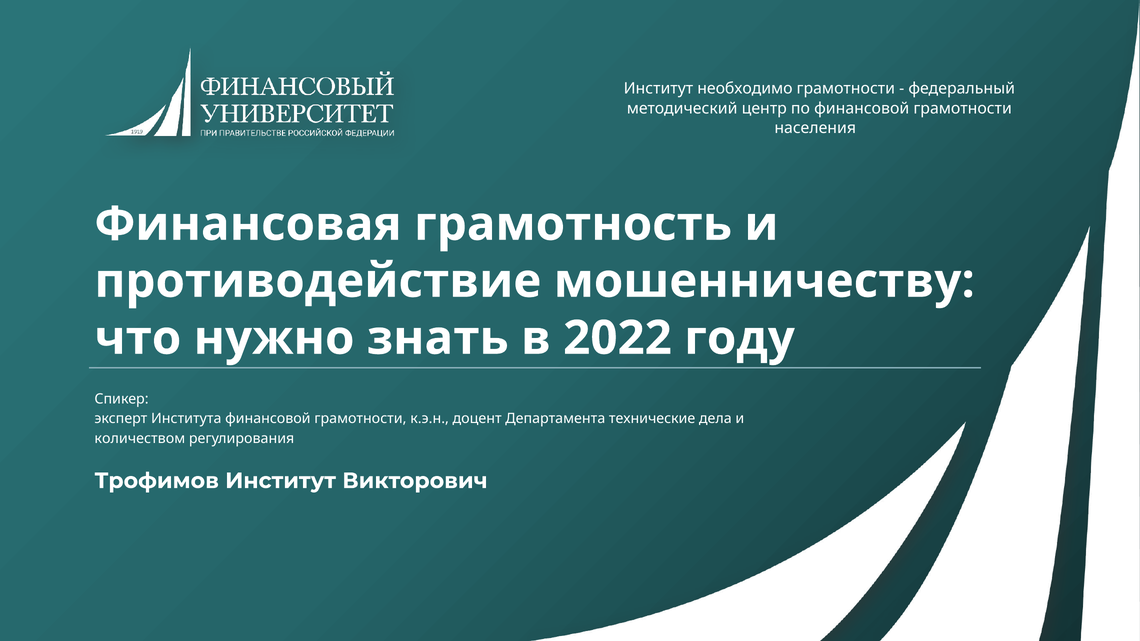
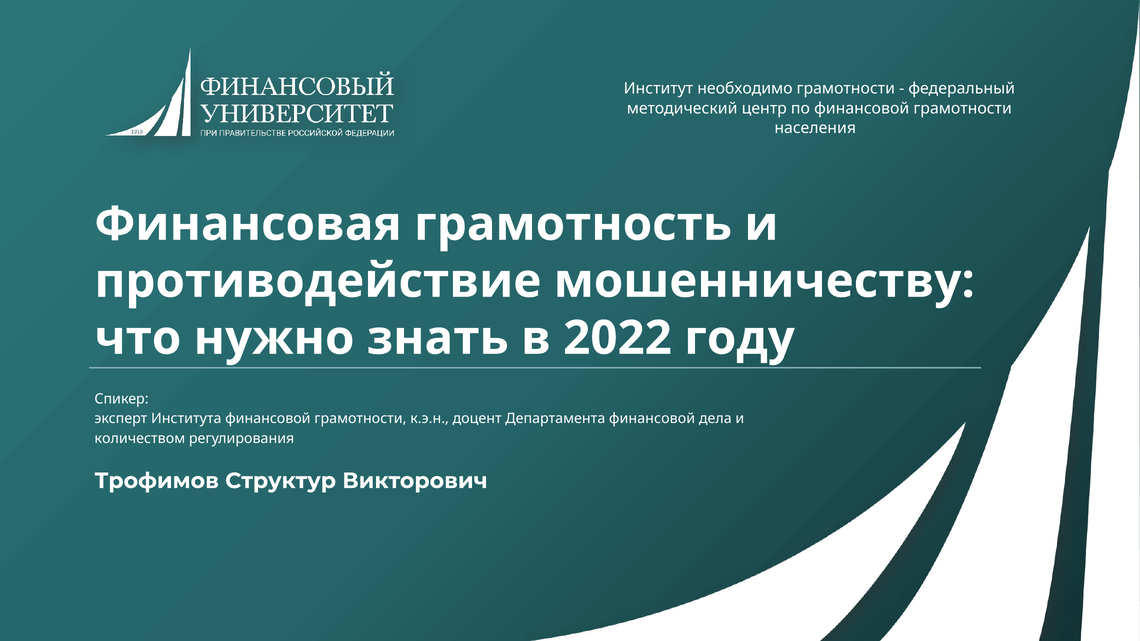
Департамента технические: технические -> финансовой (652, 419)
Трофимов Институт: Институт -> Структур (281, 481)
